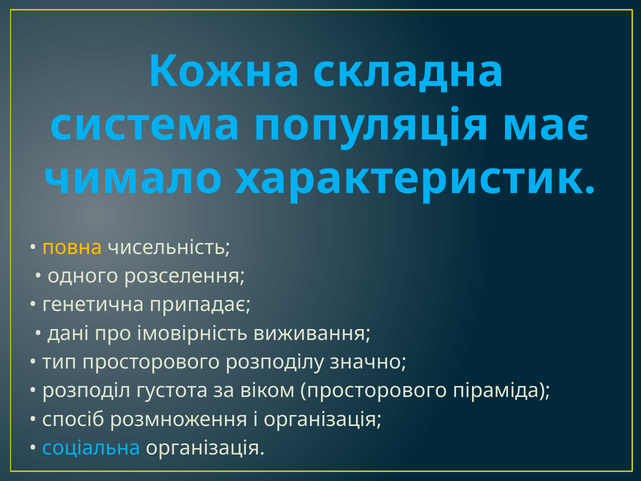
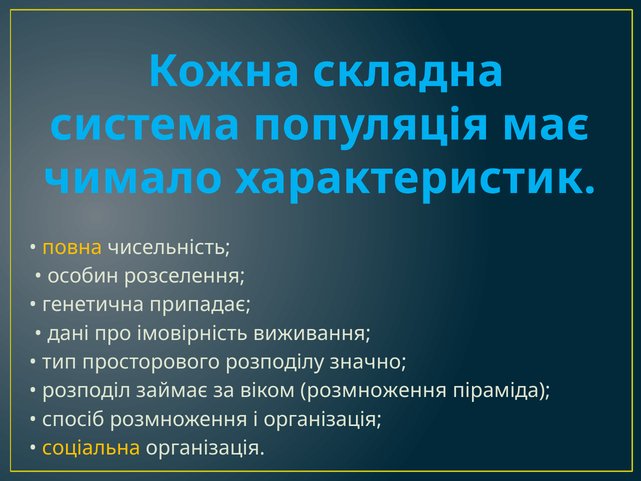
одного: одного -> особин (83, 276)
густота: густота -> займає (172, 390)
віком просторового: просторового -> розмноження (374, 390)
соціальна colour: light blue -> yellow (91, 448)
